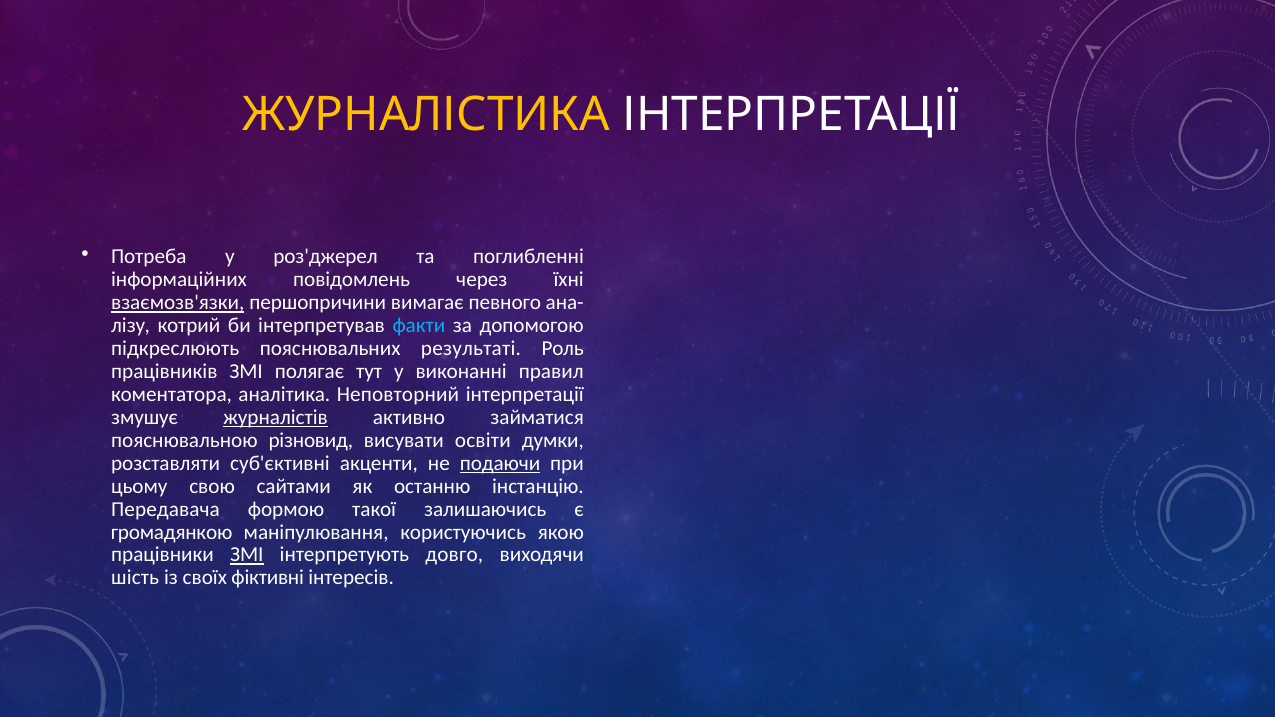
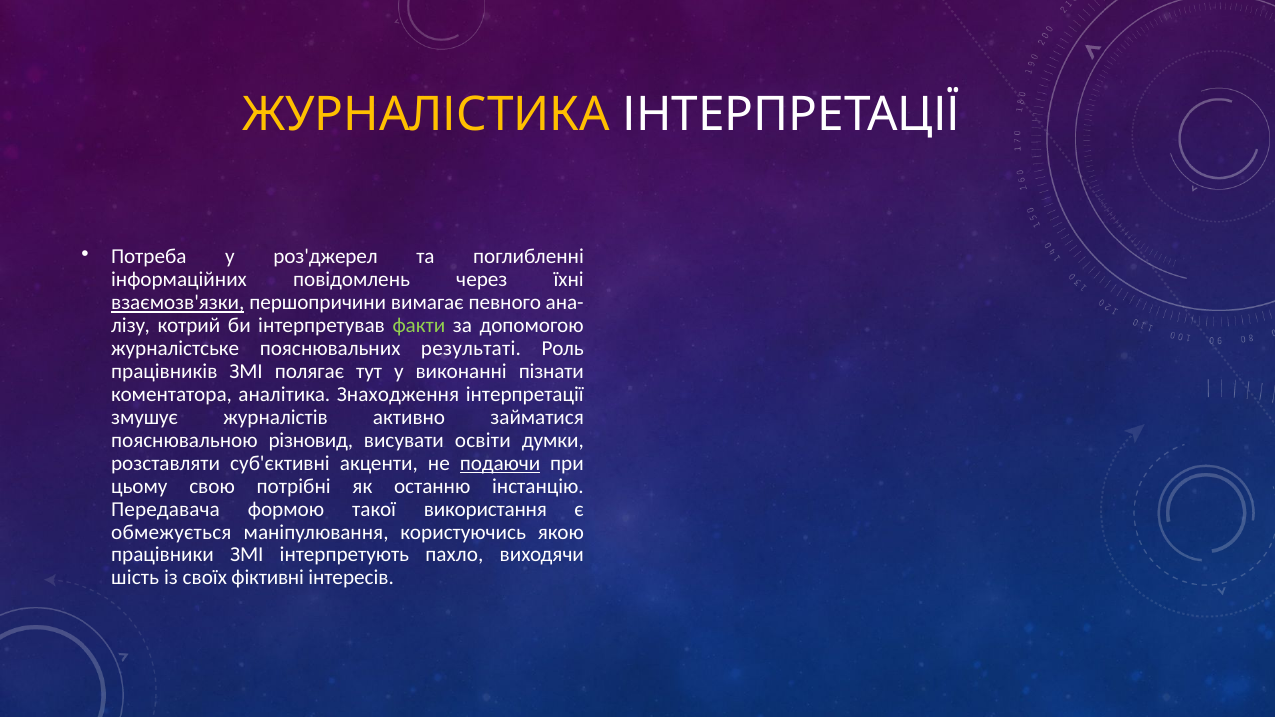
факти colour: light blue -> light green (419, 326)
підкреслюють: підкреслюють -> журналістське (175, 349)
правил: правил -> пізнати (551, 372)
Неповторний: Неповторний -> Знаходження (398, 395)
журналістів underline: present -> none (276, 418)
сайтами: сайтами -> потрібні (294, 486)
залишаючись: залишаючись -> використання (485, 509)
громадянкою: громадянкою -> обмежується (171, 532)
ЗМІ underline: present -> none (247, 555)
довго: довго -> пахло (454, 555)
